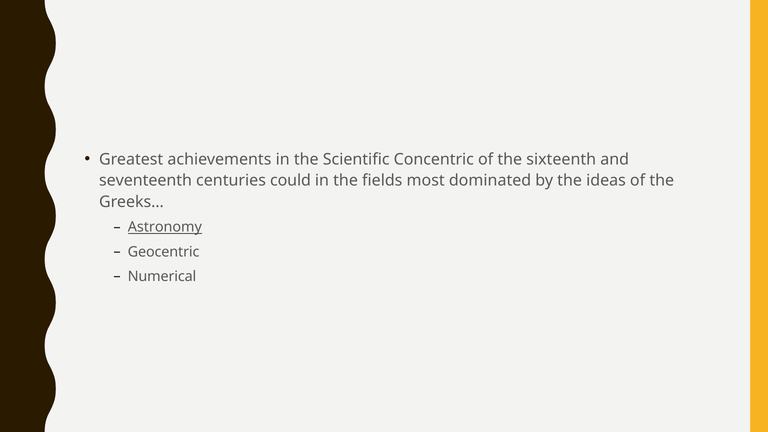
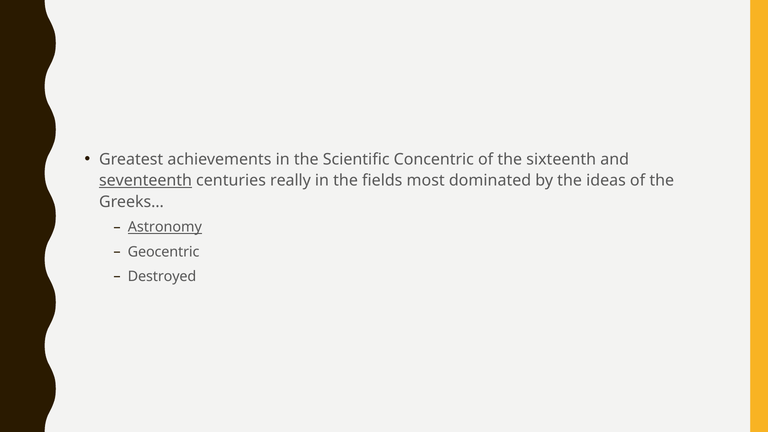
seventeenth underline: none -> present (145, 181)
could: could -> really (290, 181)
Numerical: Numerical -> Destroyed (162, 276)
